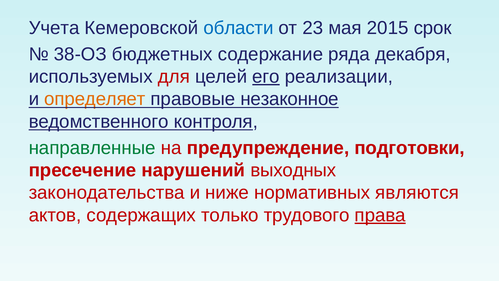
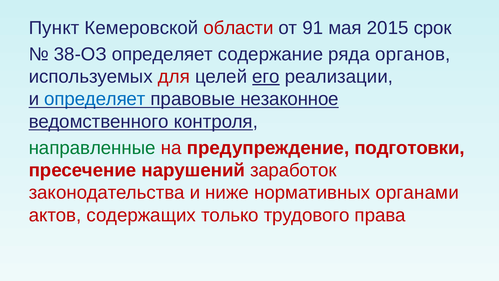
Учета: Учета -> Пункт (54, 28)
области colour: blue -> red (239, 28)
23: 23 -> 91 (313, 28)
38-ОЗ бюджетных: бюджетных -> определяет (162, 54)
декабря: декабря -> органов (413, 54)
определяет colour: orange -> blue (95, 99)
выходных: выходных -> заработок (293, 170)
являются: являются -> органами (417, 193)
права underline: present -> none (380, 215)
